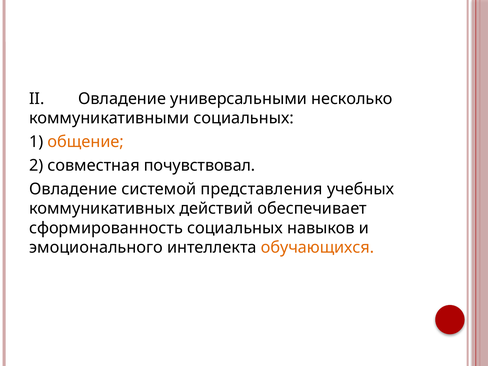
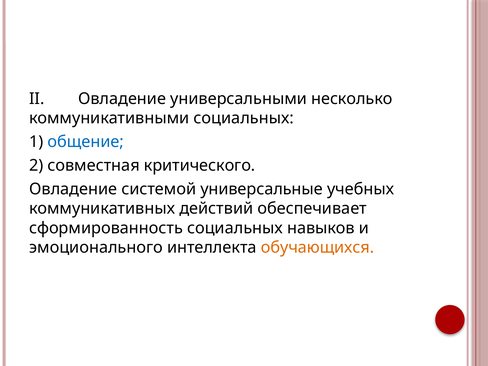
общение colour: orange -> blue (86, 142)
почувствовал: почувствовал -> критического (200, 165)
представления: представления -> универсальные (262, 189)
